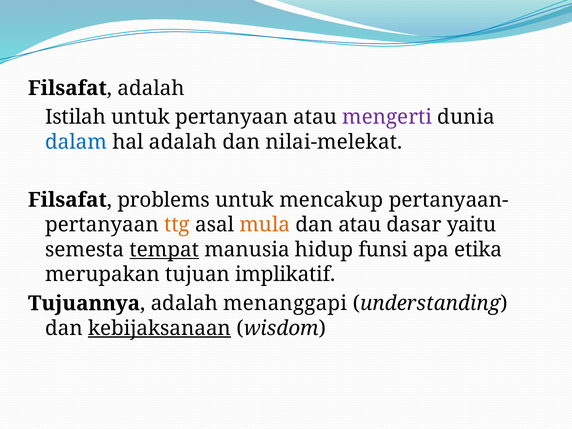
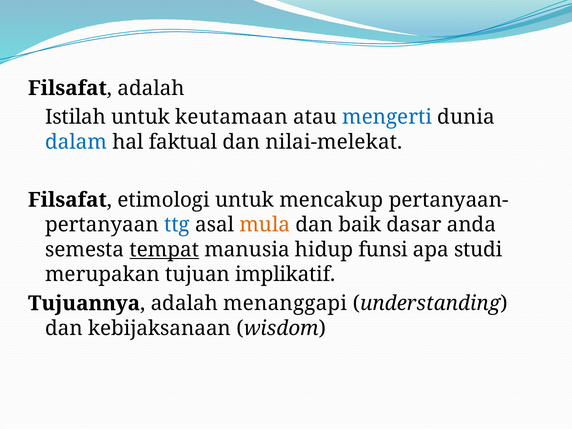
untuk pertanyaan: pertanyaan -> keutamaan (231, 117)
mengerti colour: purple -> blue (387, 117)
hal adalah: adalah -> faktual (183, 142)
problems: problems -> etimologi (164, 200)
ttg colour: orange -> blue (177, 225)
dan atau: atau -> baik (360, 225)
yaitu: yaitu -> anda (471, 225)
etika: etika -> studi (478, 250)
kebijaksanaan underline: present -> none (160, 328)
